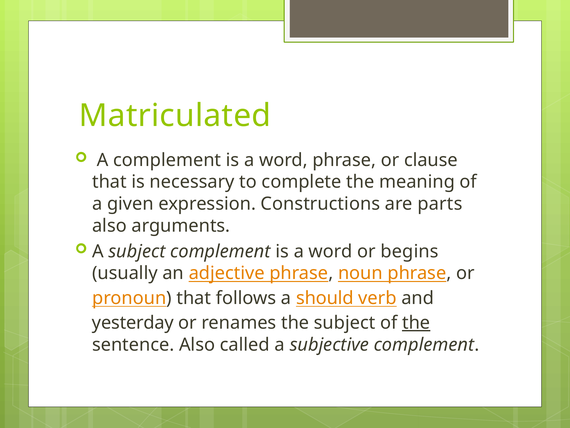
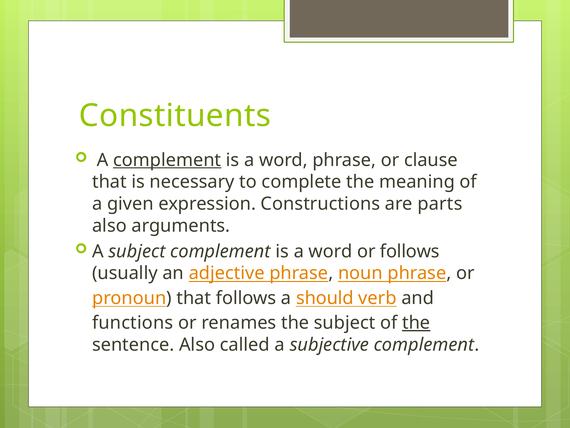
Matriculated: Matriculated -> Constituents (175, 116)
complement underline: none -> present (167, 160)
or begins: begins -> follows (410, 251)
yesterday: yesterday -> functions (133, 322)
